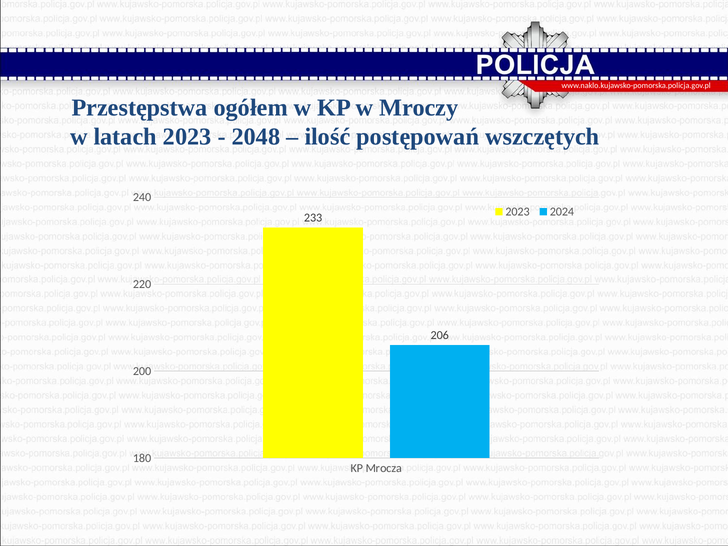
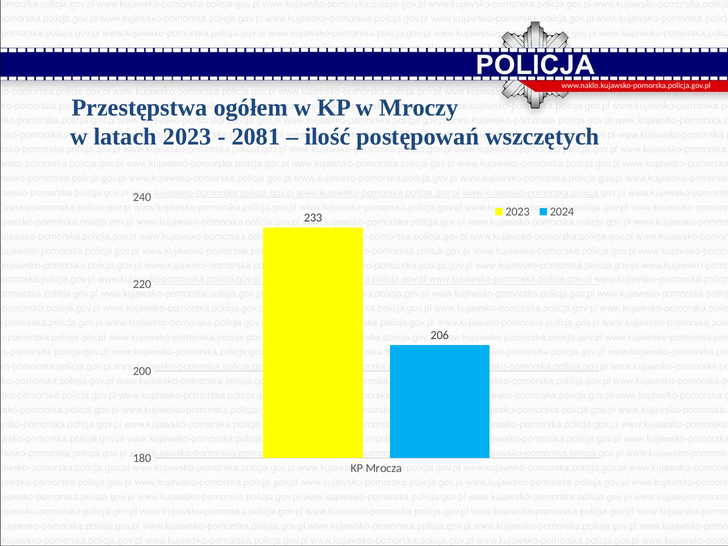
2048: 2048 -> 2081 (256, 137)
